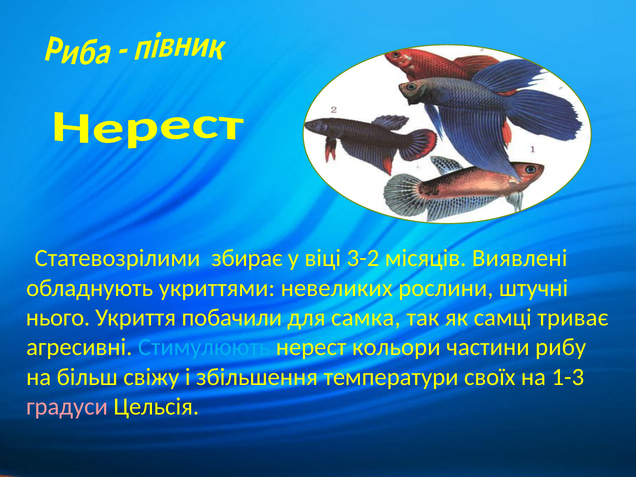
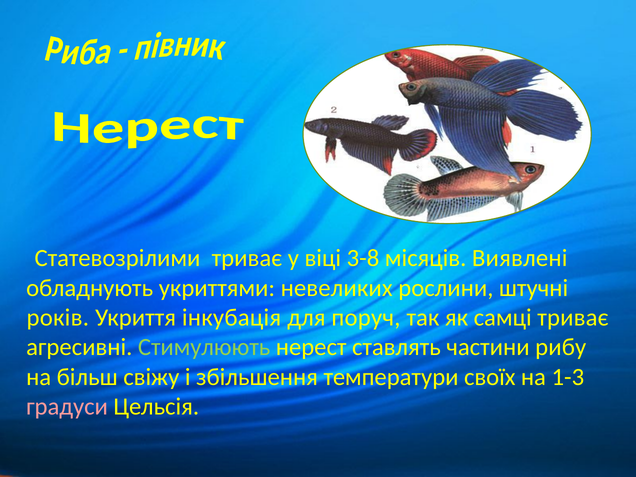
Статевозрілими збирає: збирає -> триває (247, 258)
3-2: 3-2 -> 3-8 (363, 258)
нього: нього -> років (58, 318)
побачили: побачили -> інкубація (232, 318)
самка: самка -> поруч (366, 318)
Стимулюють colour: light blue -> light green (204, 347)
кольори: кольори -> ставлять (396, 347)
